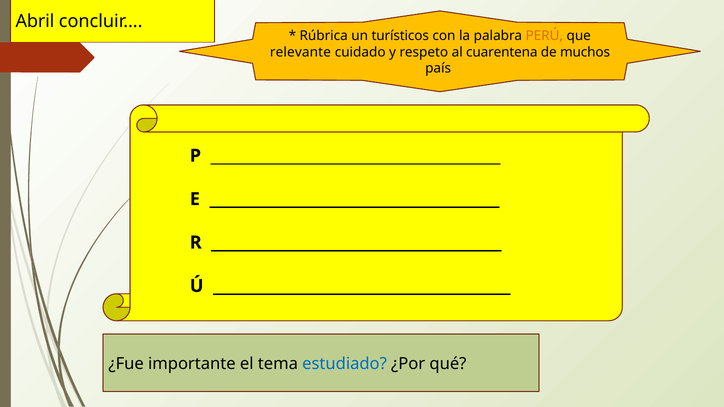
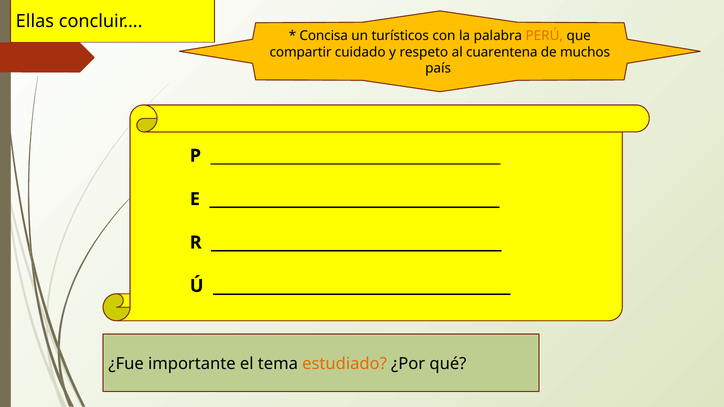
Abril: Abril -> Ellas (35, 21)
Rúbrica: Rúbrica -> Concisa (324, 36)
relevante: relevante -> compartir (301, 52)
estudiado colour: blue -> orange (345, 364)
